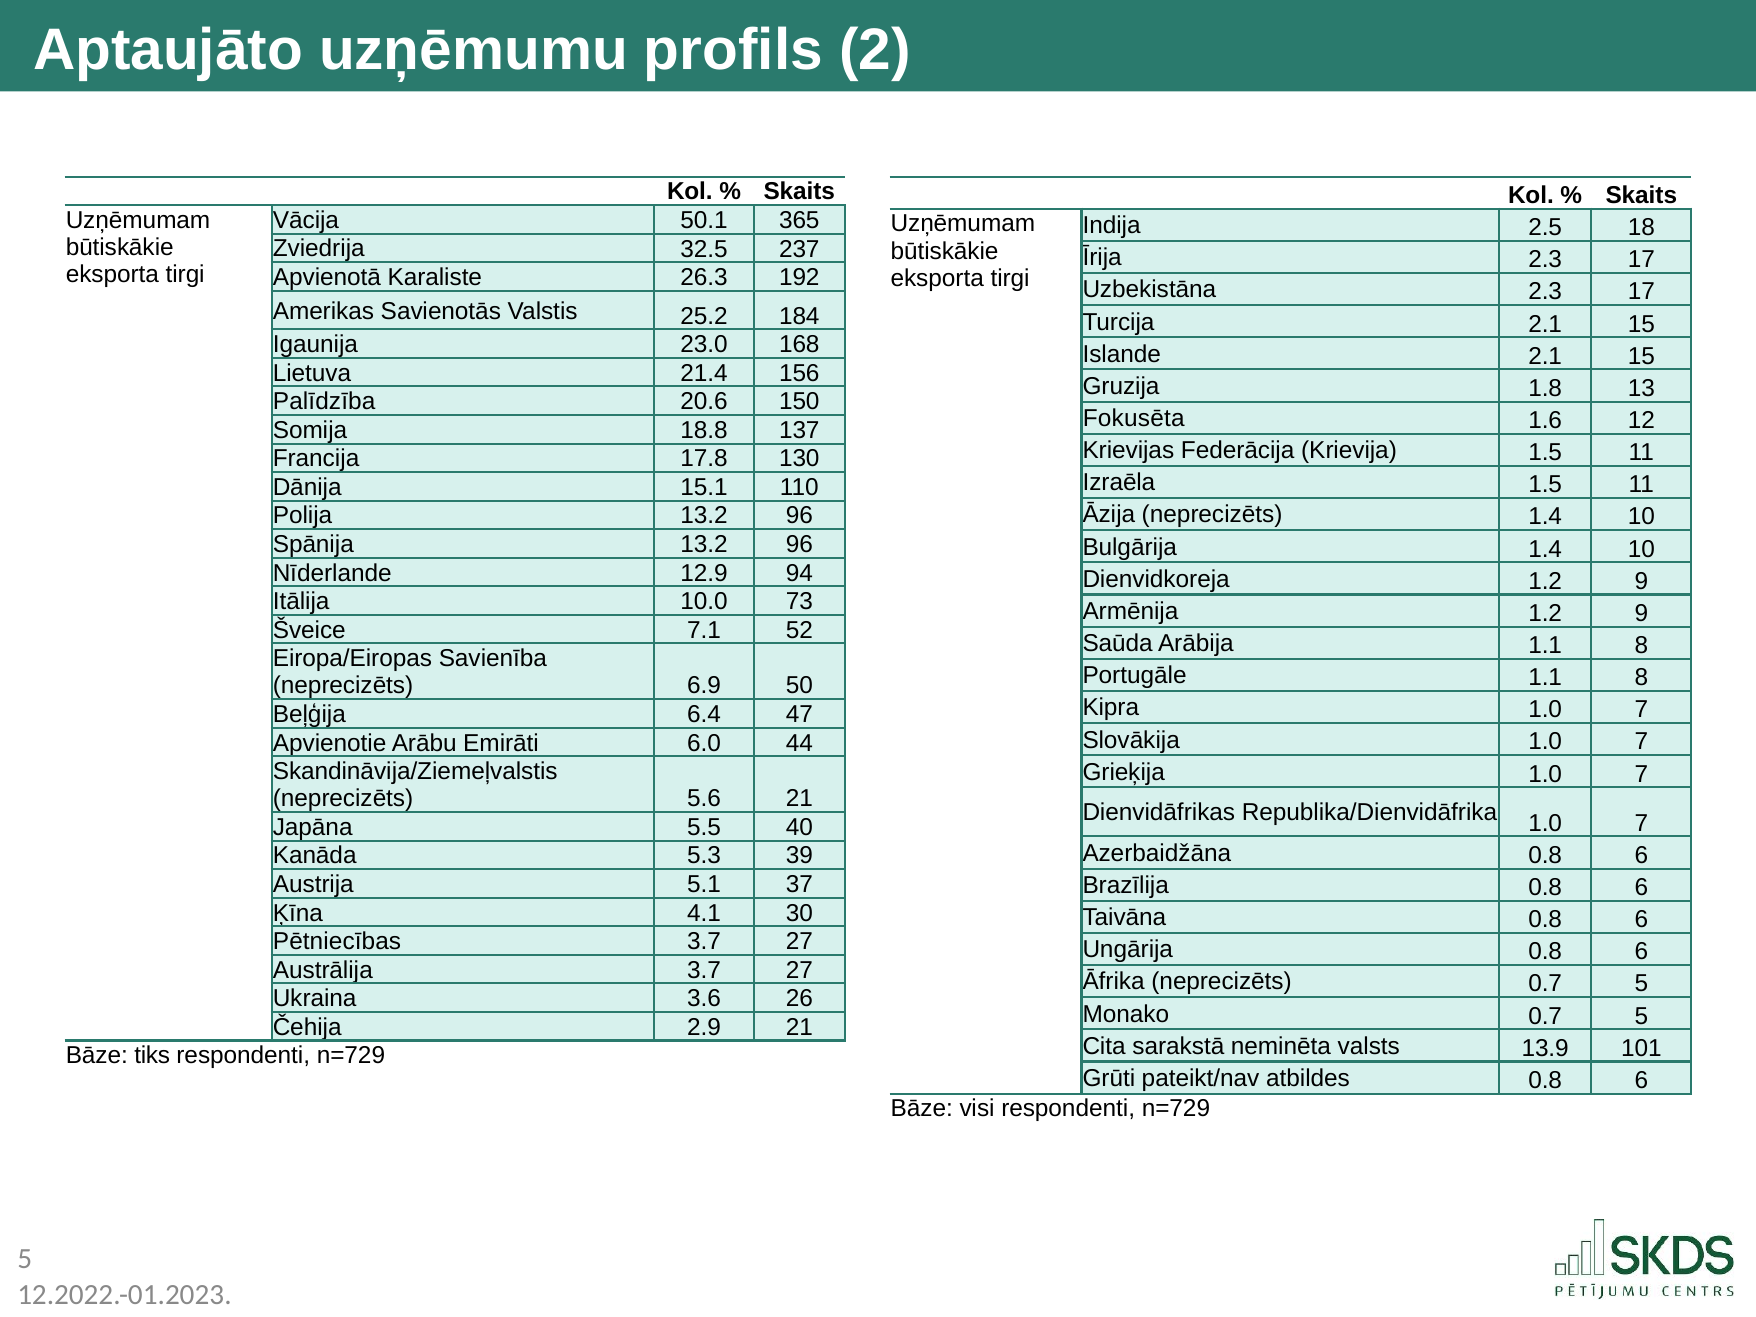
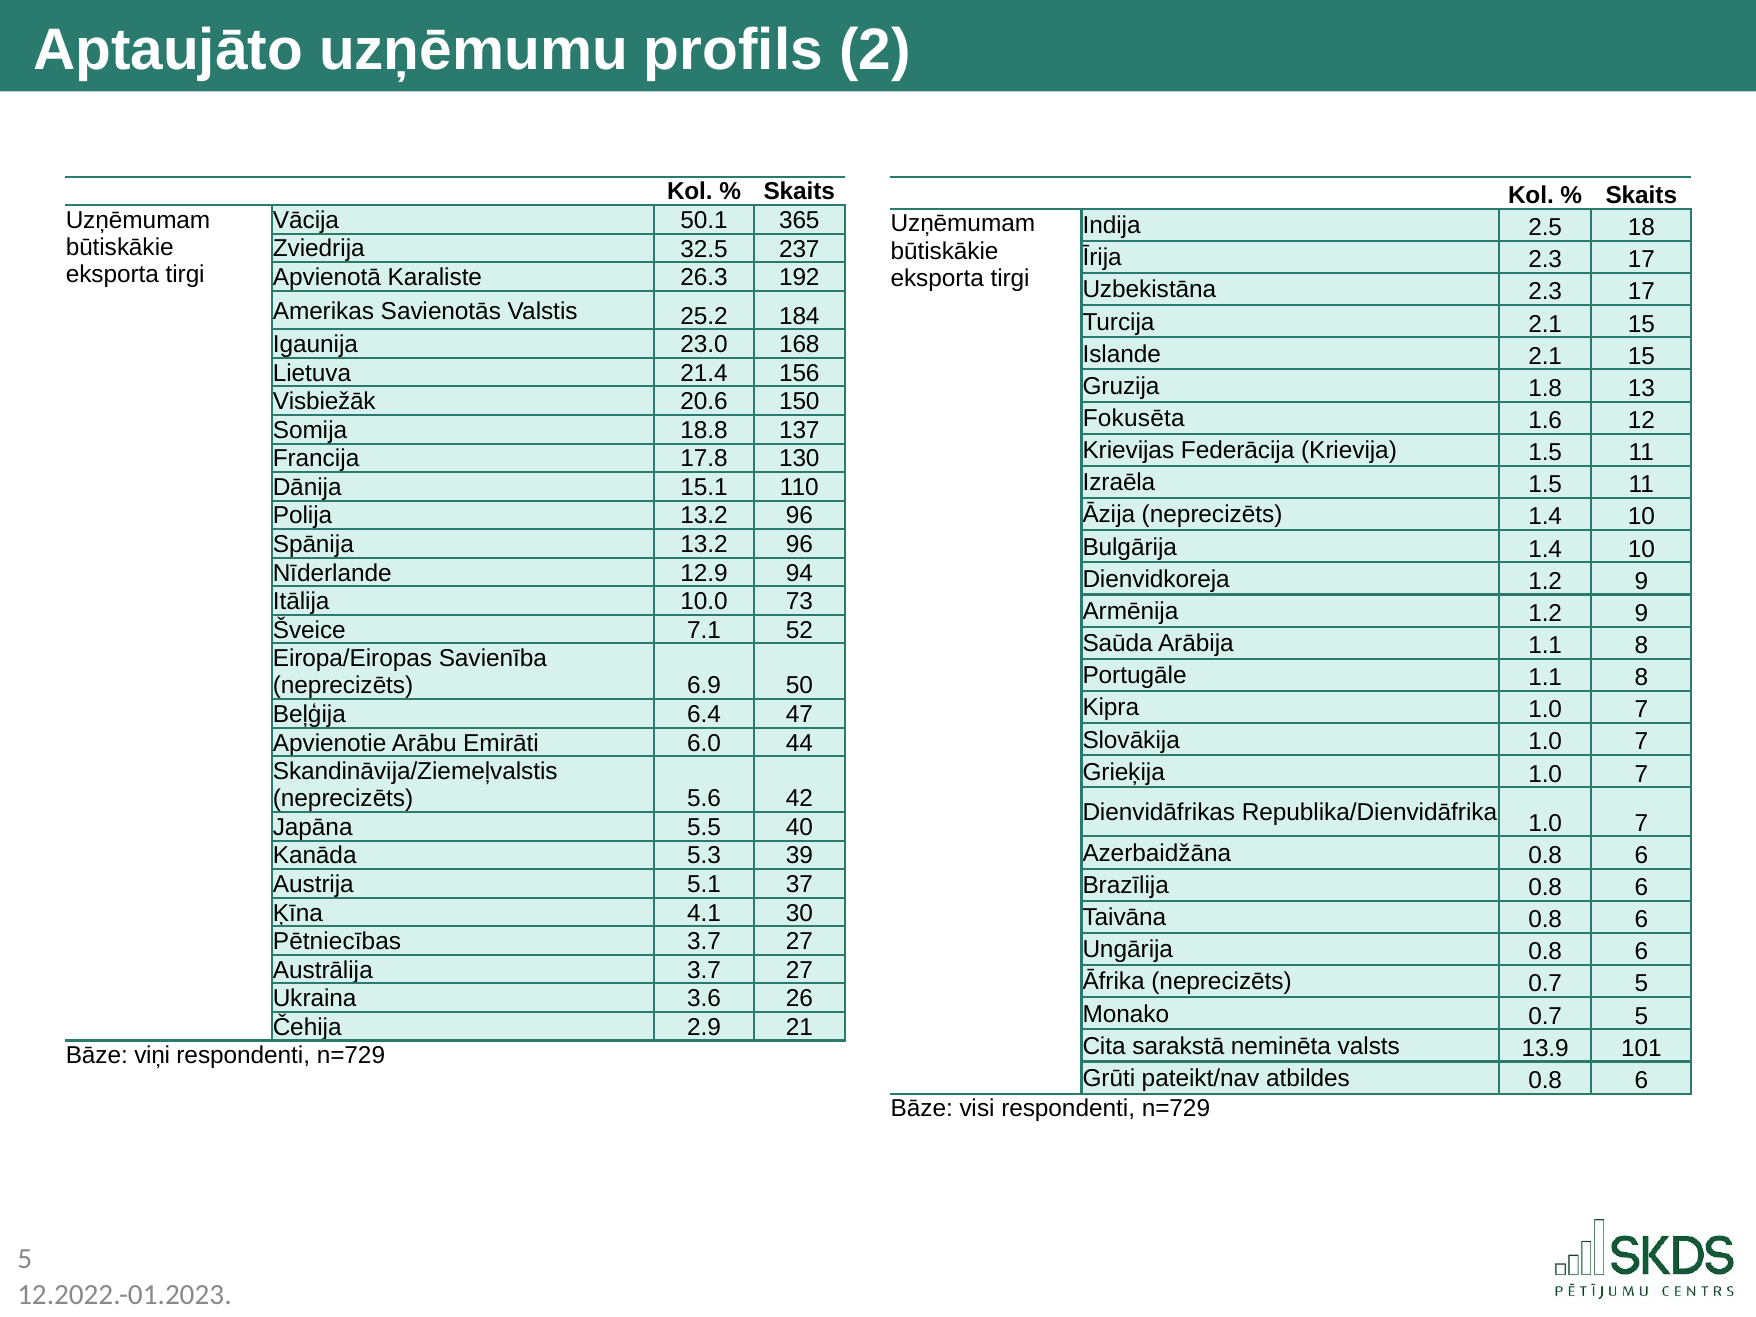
Palīdzība: Palīdzība -> Visbiežāk (324, 402)
5.6 21: 21 -> 42 (799, 799)
tiks: tiks -> viņi (152, 1056)
